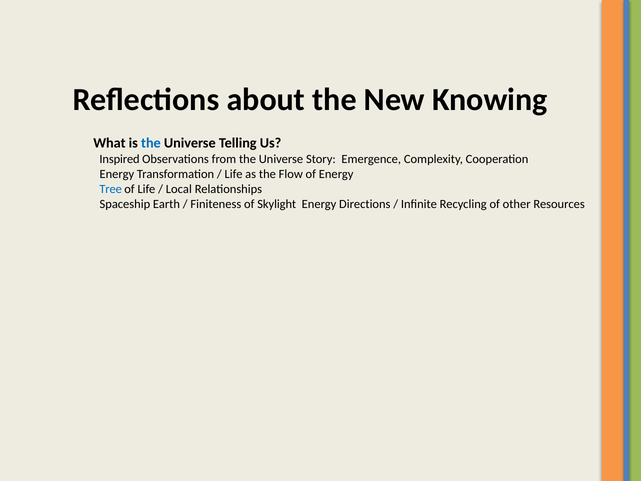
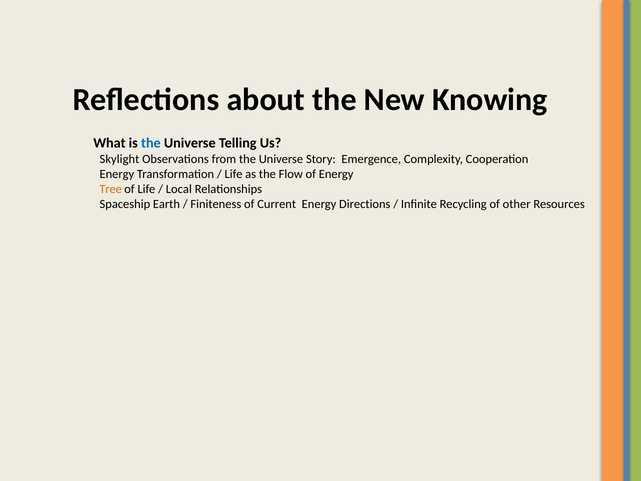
Inspired: Inspired -> Skylight (119, 159)
Tree colour: blue -> orange (111, 189)
Skylight: Skylight -> Current (277, 204)
